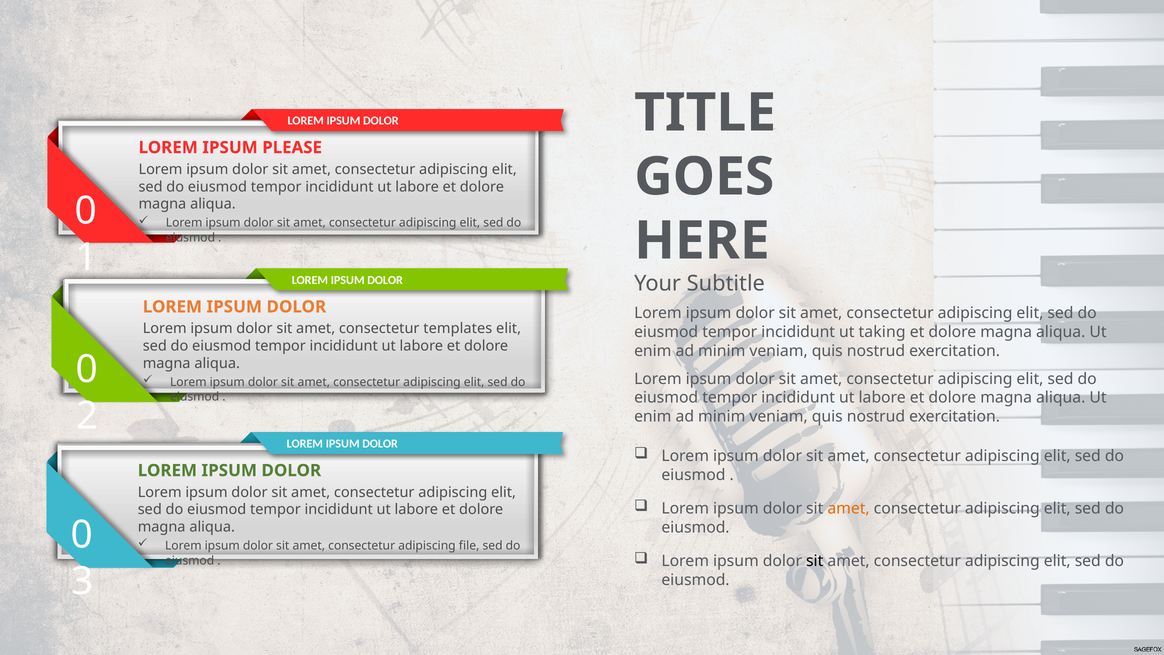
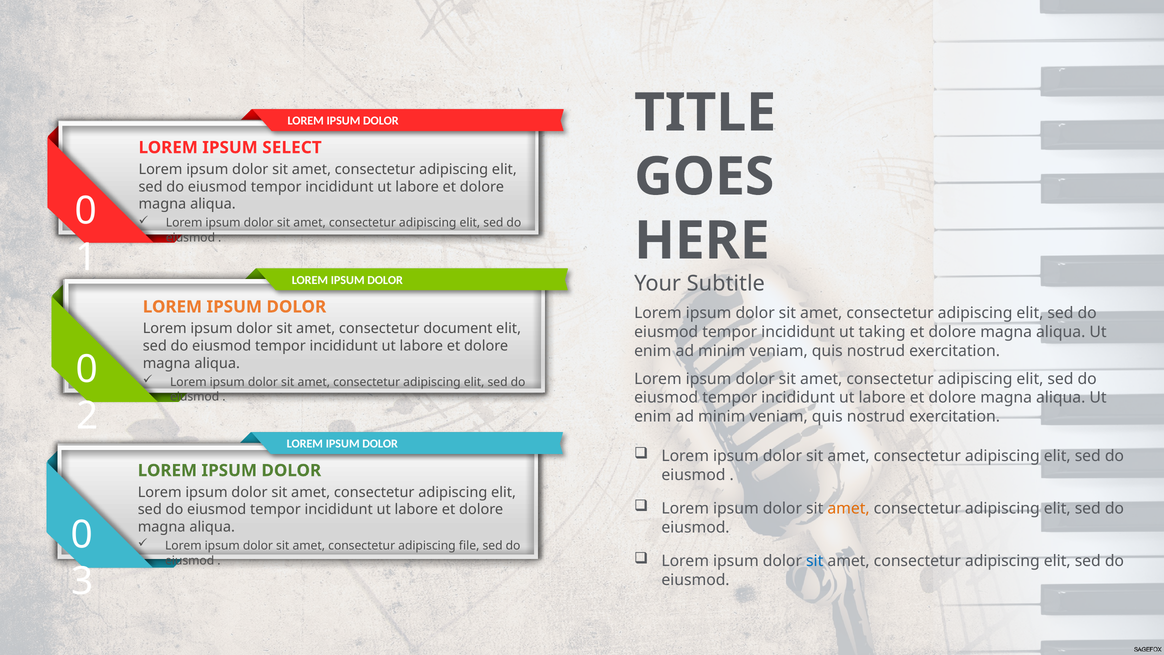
PLEASE: PLEASE -> SELECT (292, 148)
templates: templates -> document (458, 328)
sit colour: black -> blue (815, 561)
